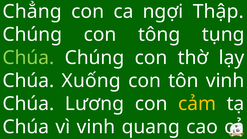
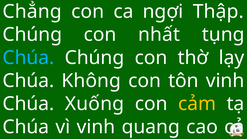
tông: tông -> nhất (159, 35)
Chúa colour: light green -> light blue (28, 58)
Xuống: Xuống -> Không (91, 81)
Lương: Lương -> Xuống (94, 104)
